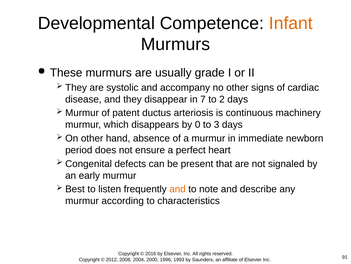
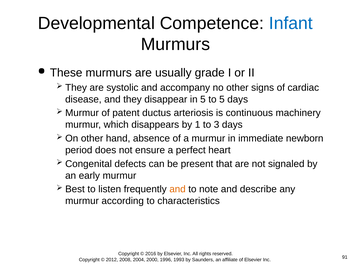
Infant colour: orange -> blue (291, 23)
in 7: 7 -> 5 (203, 99)
to 2: 2 -> 5 (222, 99)
0: 0 -> 1 (198, 124)
